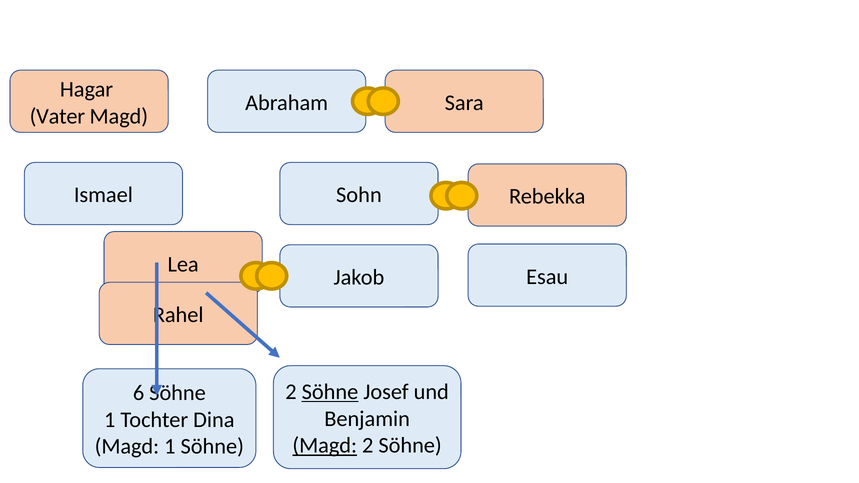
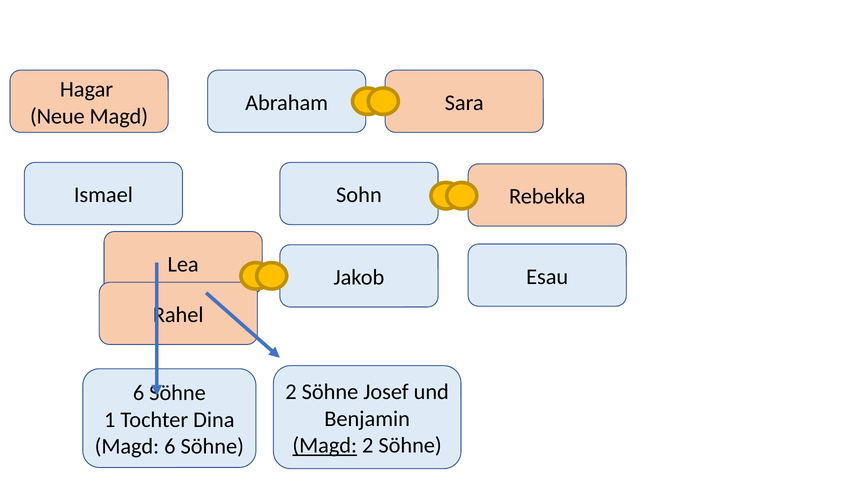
Vater: Vater -> Neue (57, 116)
Söhne underline: present -> none (330, 392)
Magd 1: 1 -> 6 (170, 447)
